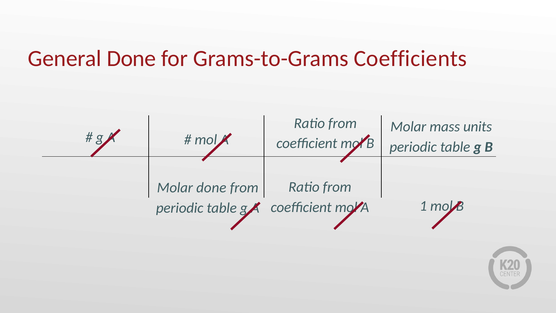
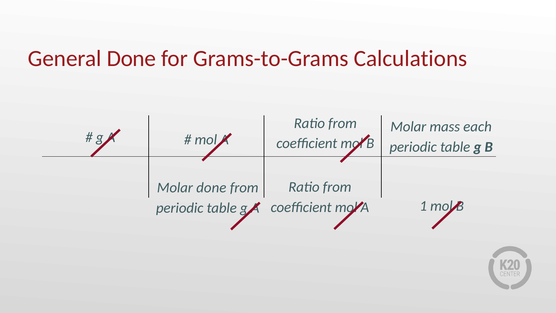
Coefficients: Coefficients -> Calculations (411, 59)
units: units -> each (478, 127)
